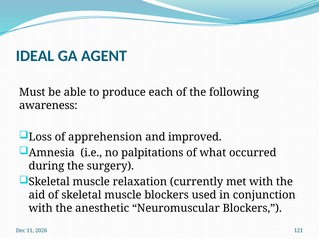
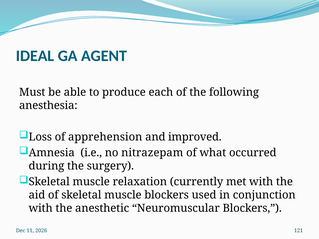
awareness: awareness -> anesthesia (48, 106)
palpitations: palpitations -> nitrazepam (152, 153)
